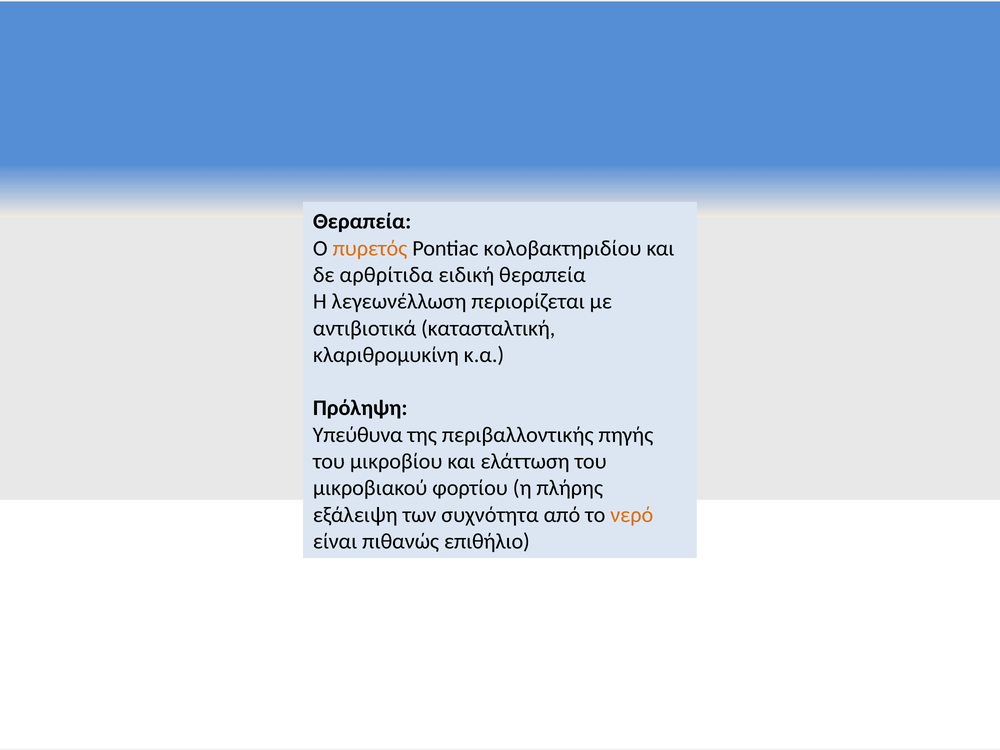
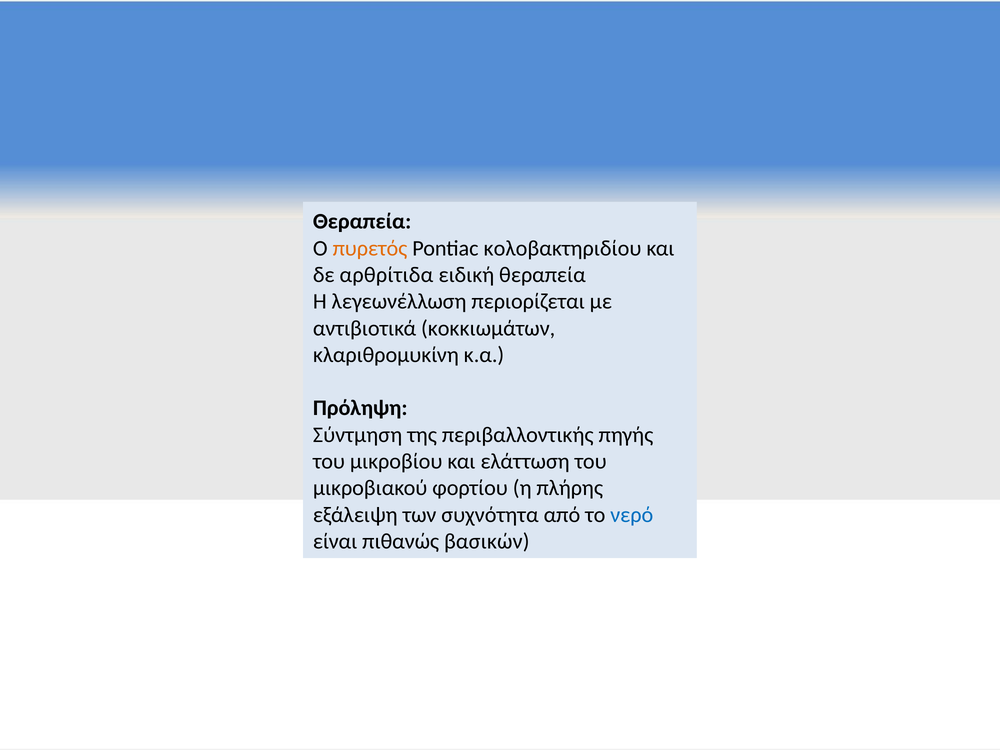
κατασταλτική: κατασταλτική -> κοκκιωμάτων (488, 328)
Υπεύθυνα: Υπεύθυνα -> Σύντμηση (358, 435)
νερό colour: orange -> blue (632, 515)
επιθήλιο: επιθήλιο -> βασικών (487, 541)
